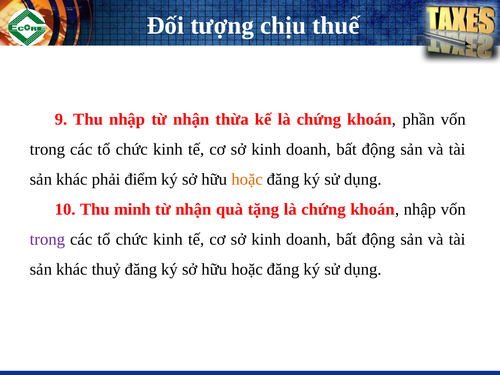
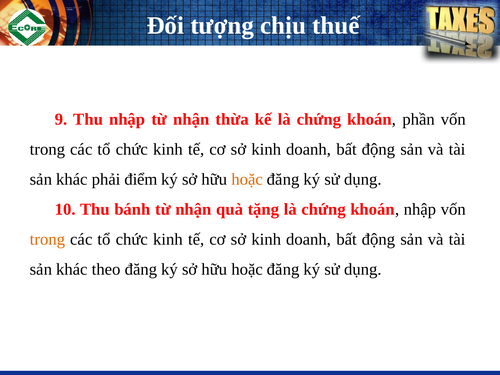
minh: minh -> bánh (132, 209)
trong colour: purple -> orange (47, 239)
thuỷ: thuỷ -> theo (106, 269)
